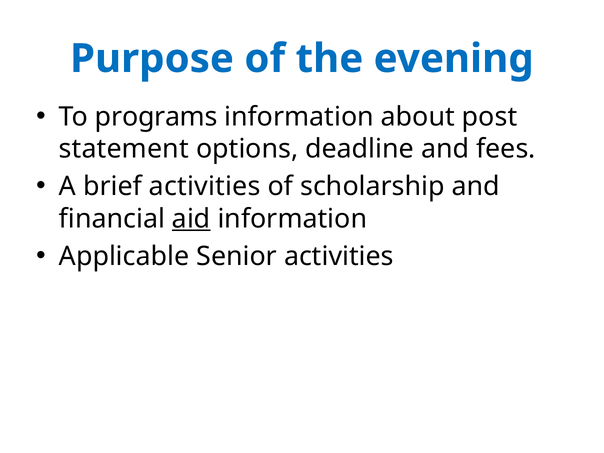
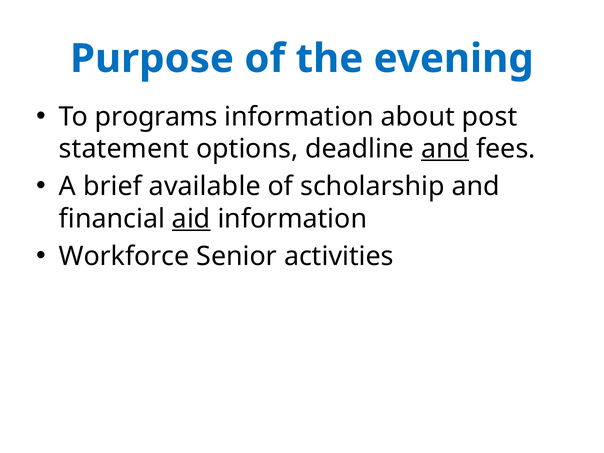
and underline: none -> present (445, 149)
brief activities: activities -> available (205, 186)
Applicable: Applicable -> Workforce (124, 256)
